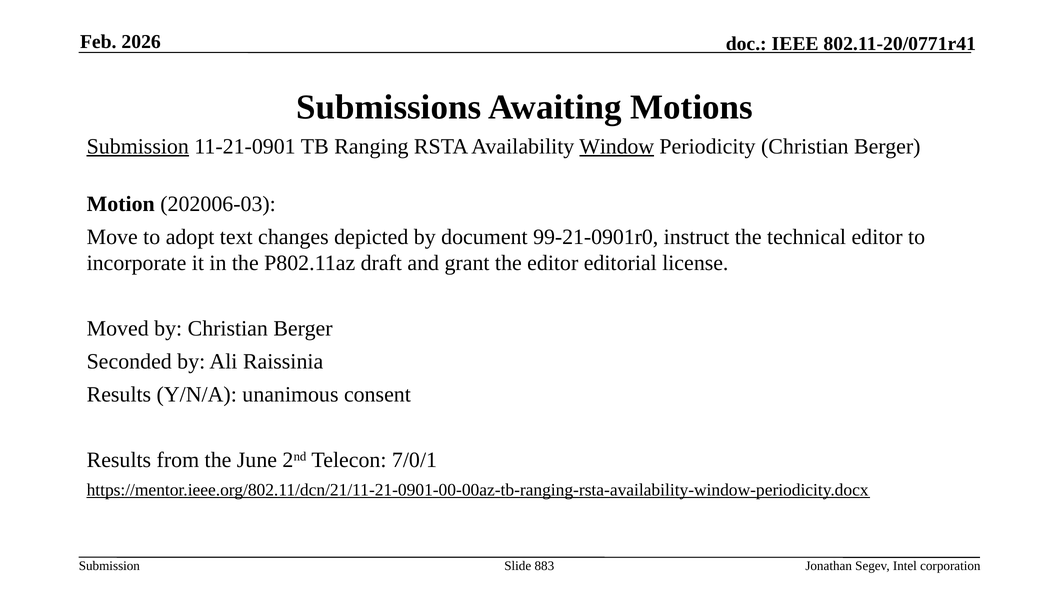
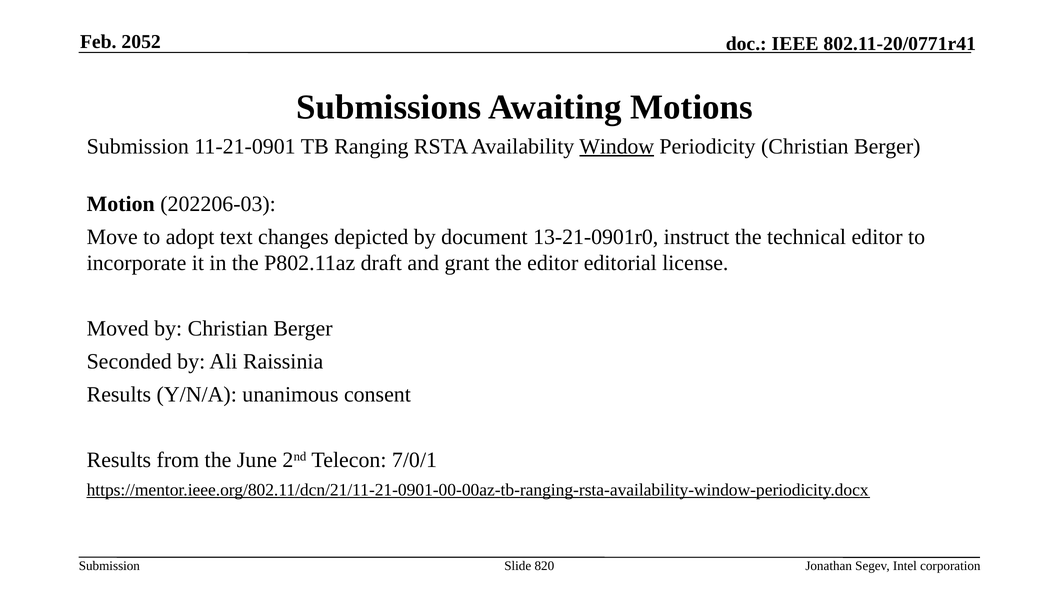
2026: 2026 -> 2052 (141, 42)
Submission underline: present -> none (138, 146)
202006-03: 202006-03 -> 202206-03 (218, 204)
99-21-0901r0: 99-21-0901r0 -> 13-21-0901r0 (596, 237)
883: 883 -> 820 (544, 566)
